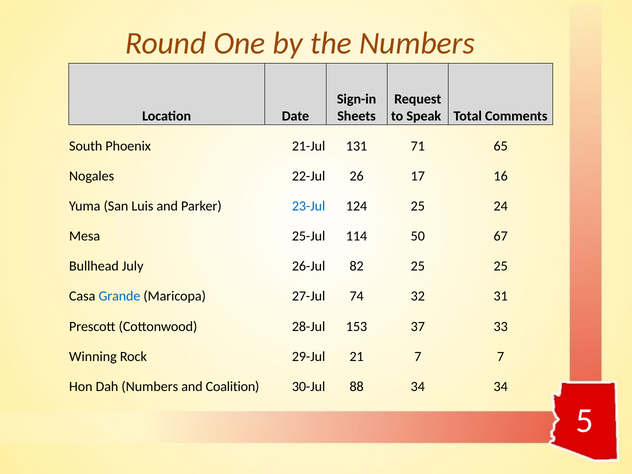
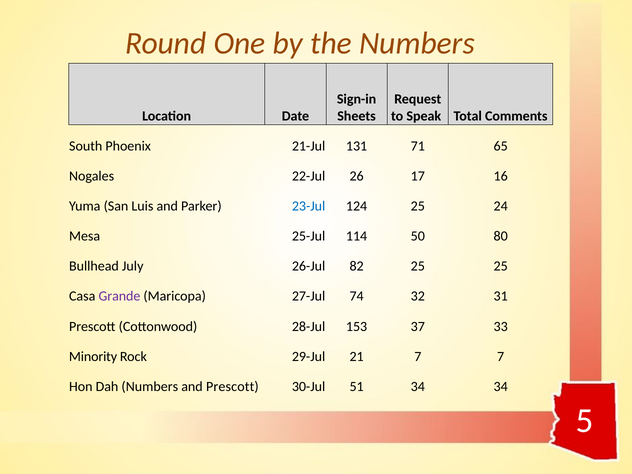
67: 67 -> 80 (501, 236)
Grande colour: blue -> purple (119, 296)
Winning: Winning -> Minority (93, 356)
and Coalition: Coalition -> Prescott (232, 386)
88: 88 -> 51 (357, 386)
